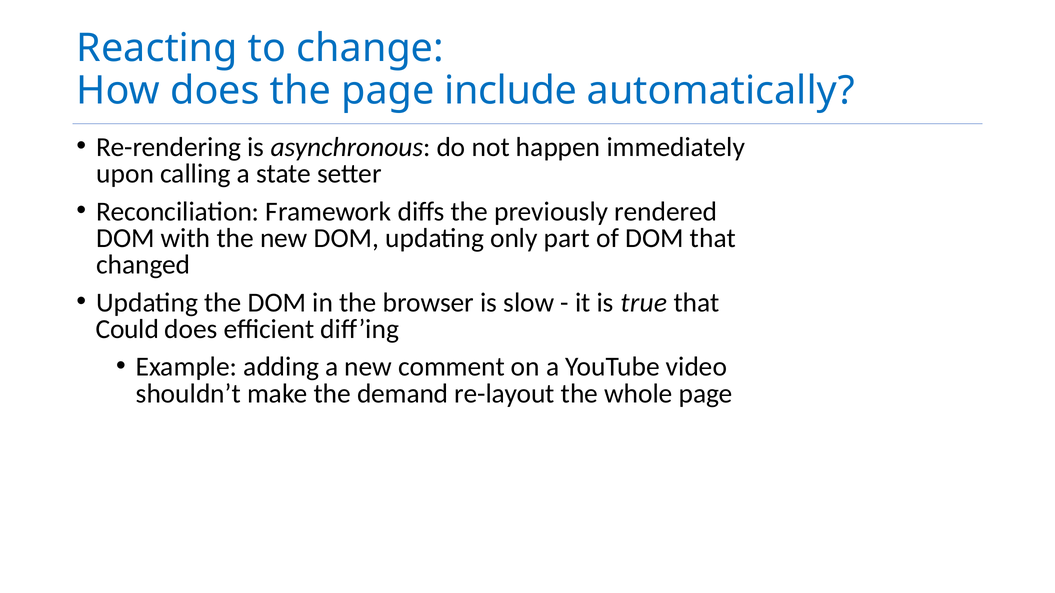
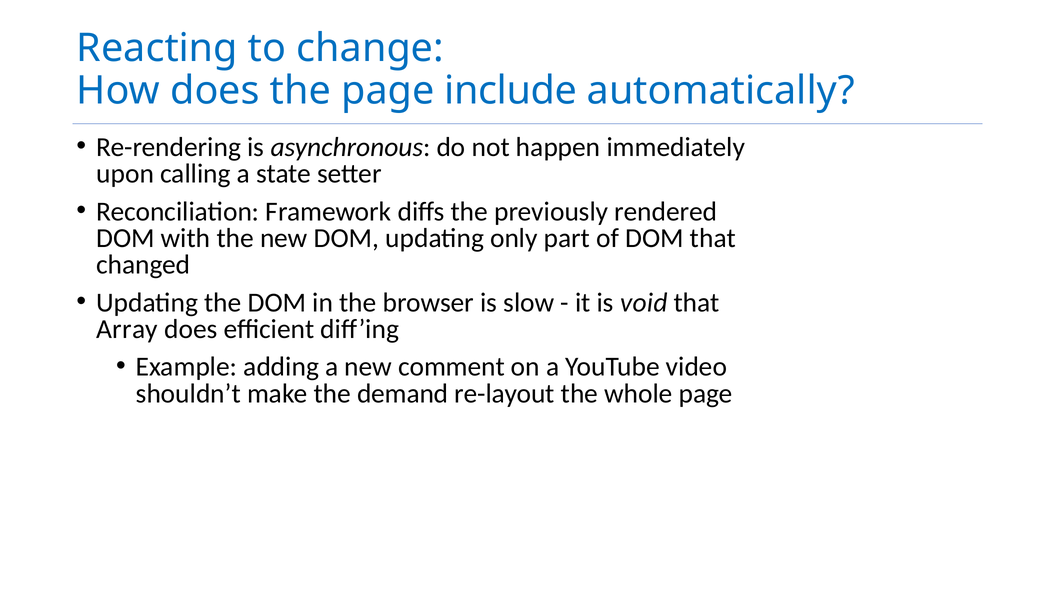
true: true -> void (644, 303)
Could: Could -> Array (127, 329)
